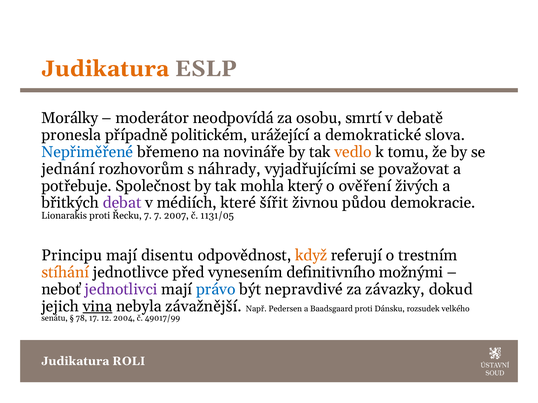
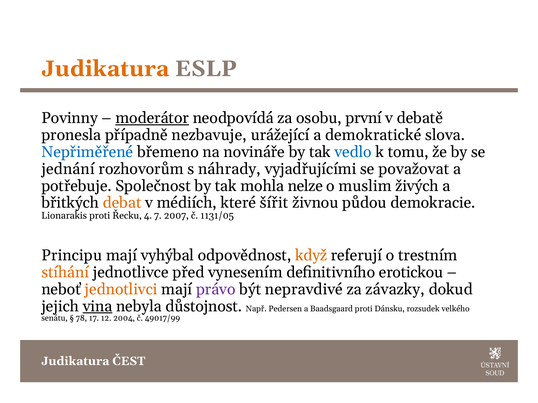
Morálky: Morálky -> Povinny (70, 118)
moderátor underline: none -> present (152, 118)
smrtí: smrtí -> první (364, 118)
politickém: politickém -> nezbavuje (209, 135)
vedlo colour: orange -> blue (353, 152)
který: který -> nelze (305, 186)
ověření: ověření -> muslim (365, 186)
debat colour: purple -> orange (122, 203)
Řecku 7: 7 -> 4 (148, 216)
disentu: disentu -> vyhýbal (167, 256)
možnými: možnými -> erotickou (411, 273)
jednotlivci colour: purple -> orange (121, 290)
právo colour: blue -> purple (216, 290)
závažnější: závažnější -> důstojnost (204, 307)
ROLI: ROLI -> ČEST (129, 362)
